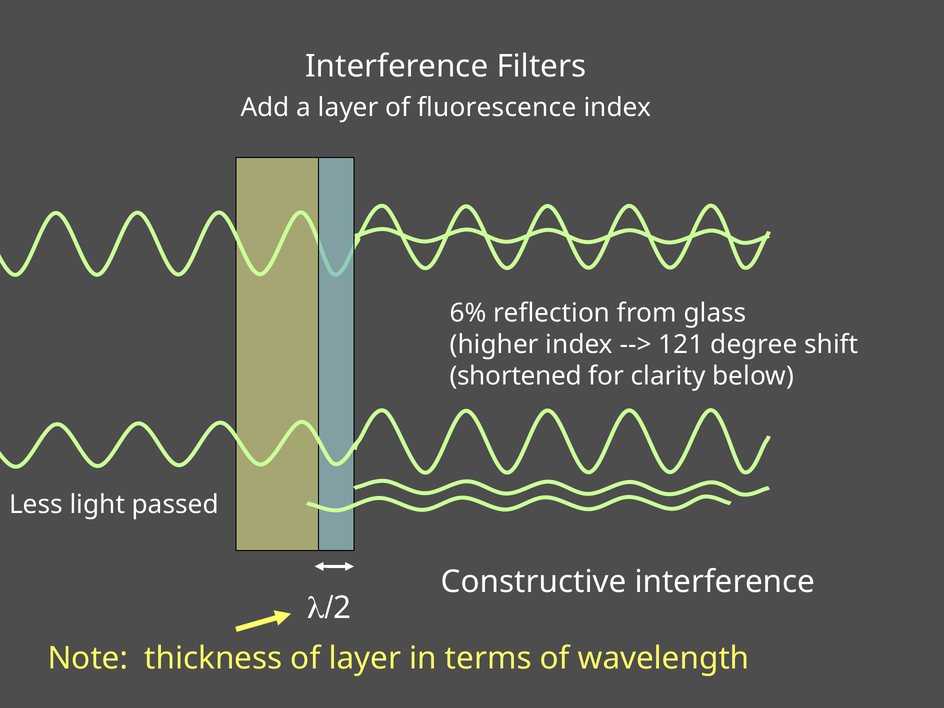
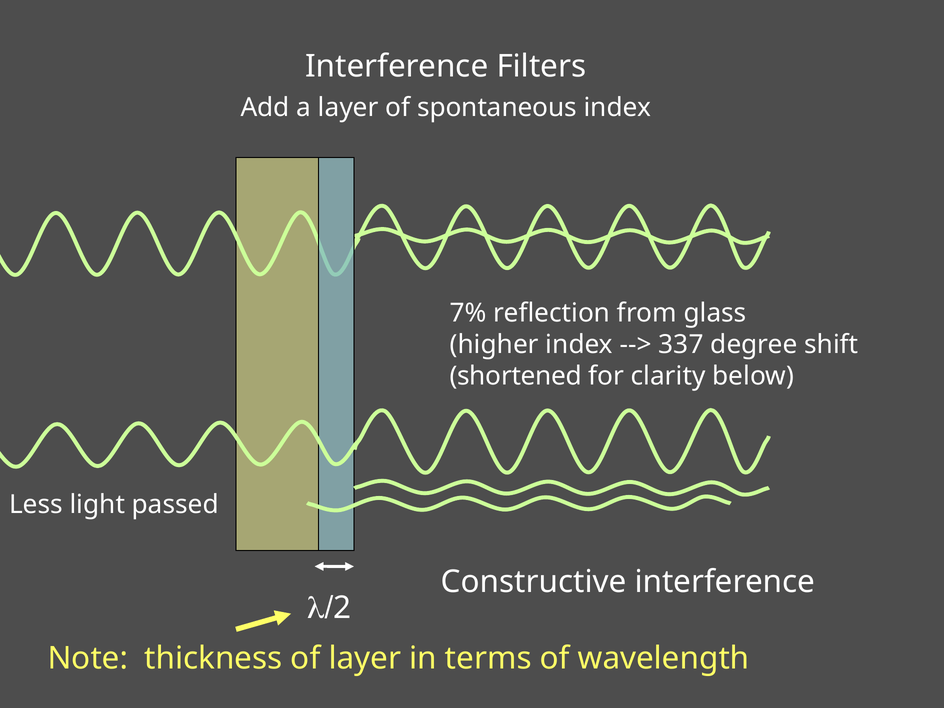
fluorescence: fluorescence -> spontaneous (497, 108)
6%: 6% -> 7% (468, 313)
121: 121 -> 337 (681, 345)
